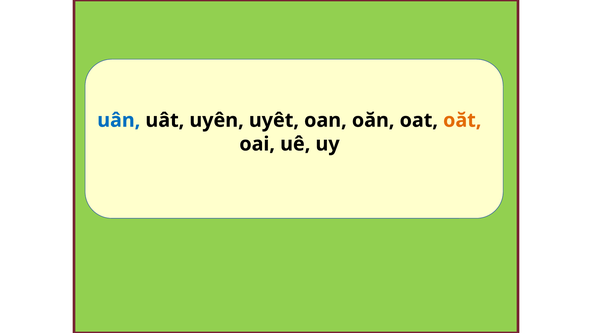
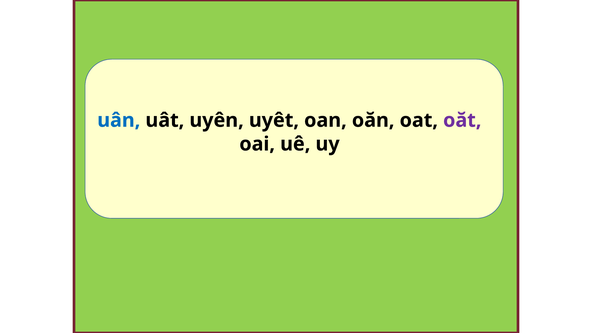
oăt colour: orange -> purple (462, 120)
